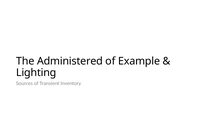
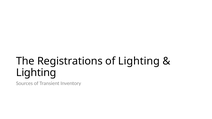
Administered: Administered -> Registrations (70, 61)
of Example: Example -> Lighting (139, 61)
